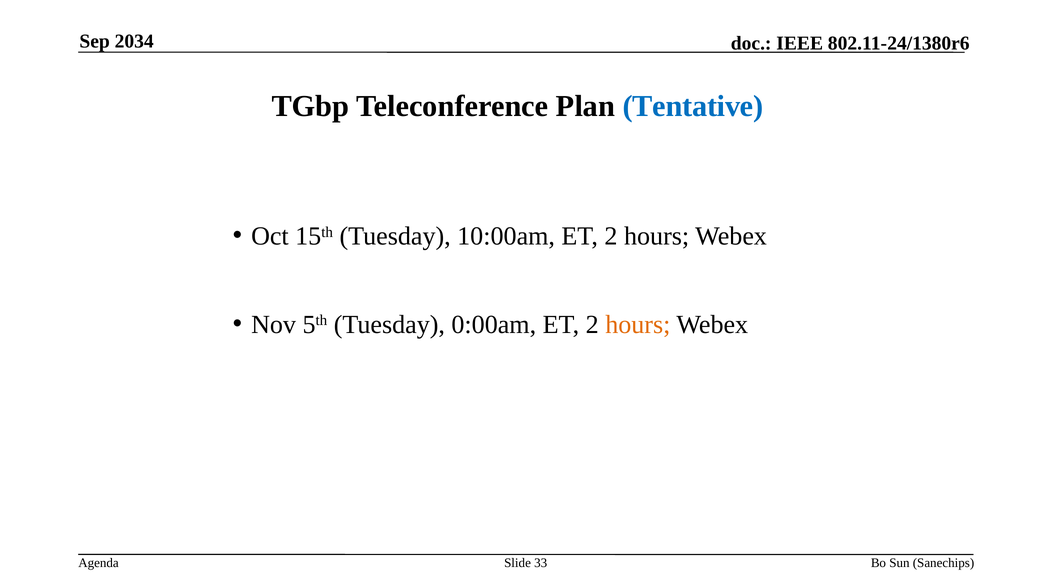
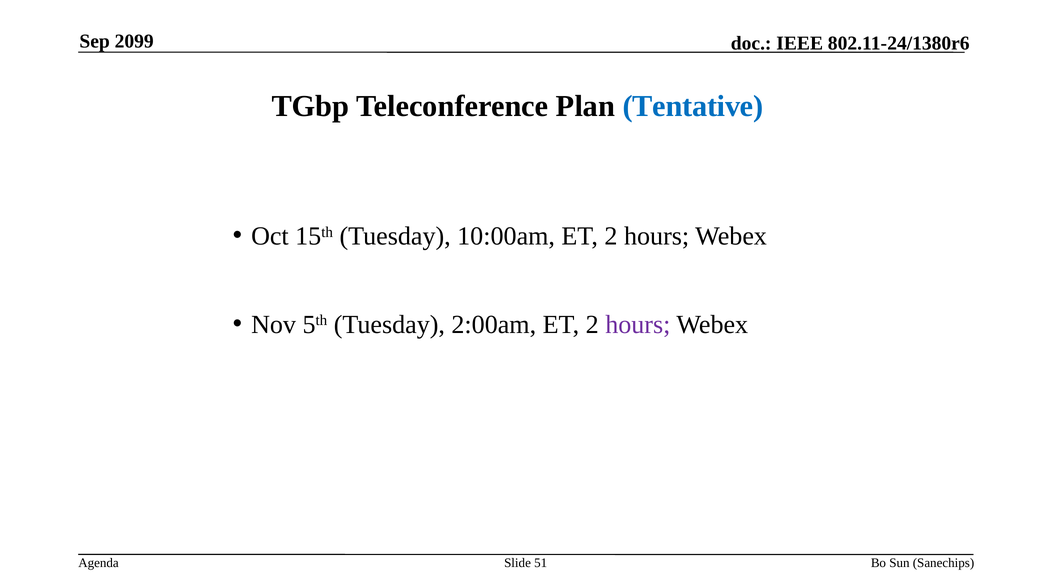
2034: 2034 -> 2099 (134, 41)
0:00am: 0:00am -> 2:00am (494, 324)
hours colour: orange -> purple (638, 324)
33: 33 -> 51 (541, 563)
